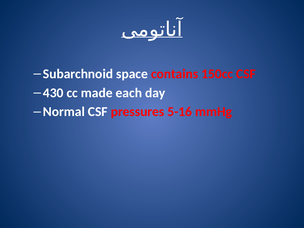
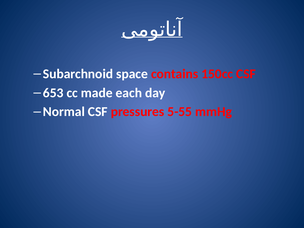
430: 430 -> 653 (53, 93)
5-16: 5-16 -> 5-55 (180, 112)
